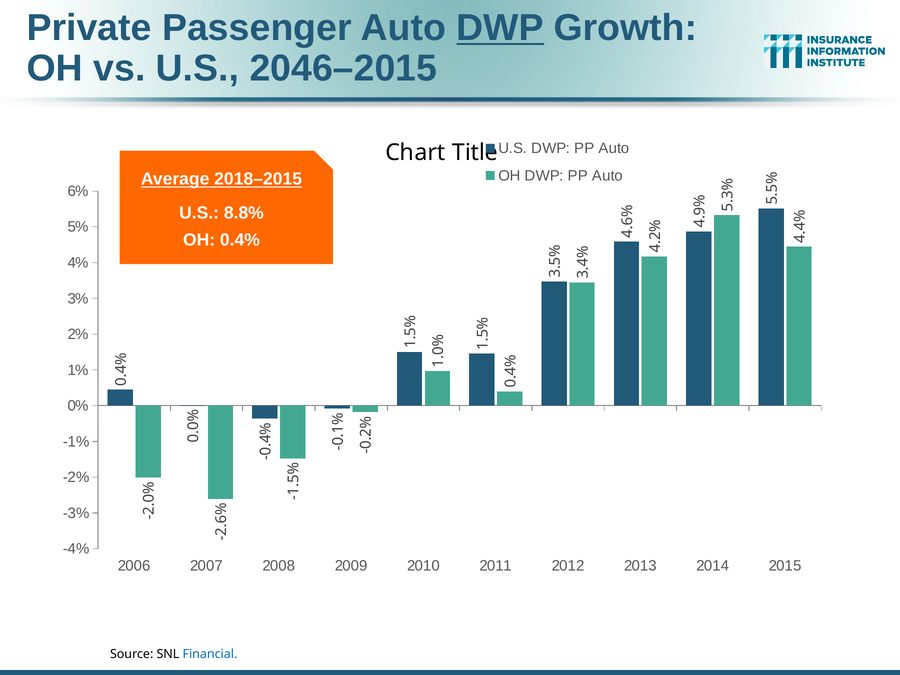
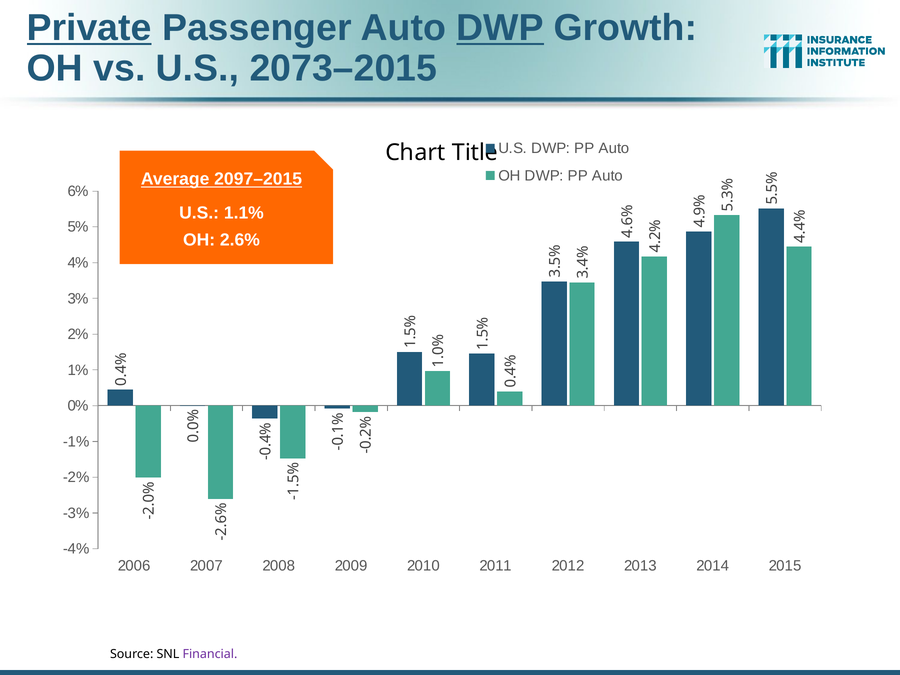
Private underline: none -> present (89, 28)
2046–2015: 2046–2015 -> 2073–2015 (343, 68)
2018–2015: 2018–2015 -> 2097–2015 (258, 179)
8.8%: 8.8% -> 1.1% (244, 213)
0.4%: 0.4% -> 2.6% (240, 240)
Financial colour: blue -> purple (210, 654)
